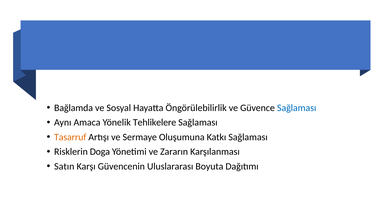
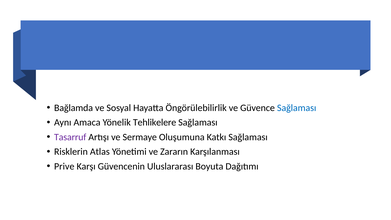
Tasarruf colour: orange -> purple (70, 137)
Doga: Doga -> Atlas (100, 152)
Satın: Satın -> Prive (64, 166)
